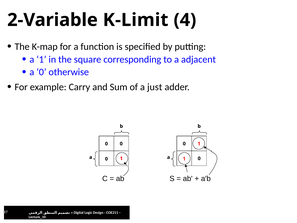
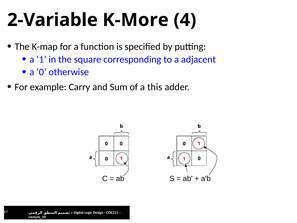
K-Limit: K-Limit -> K-More (136, 20)
just: just -> this (155, 87)
